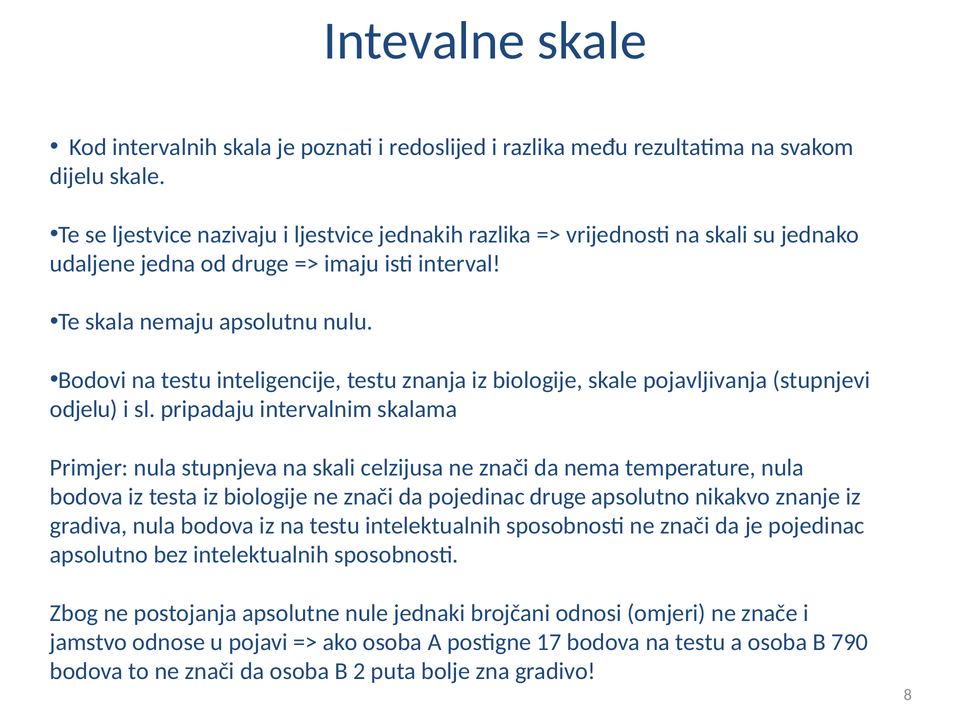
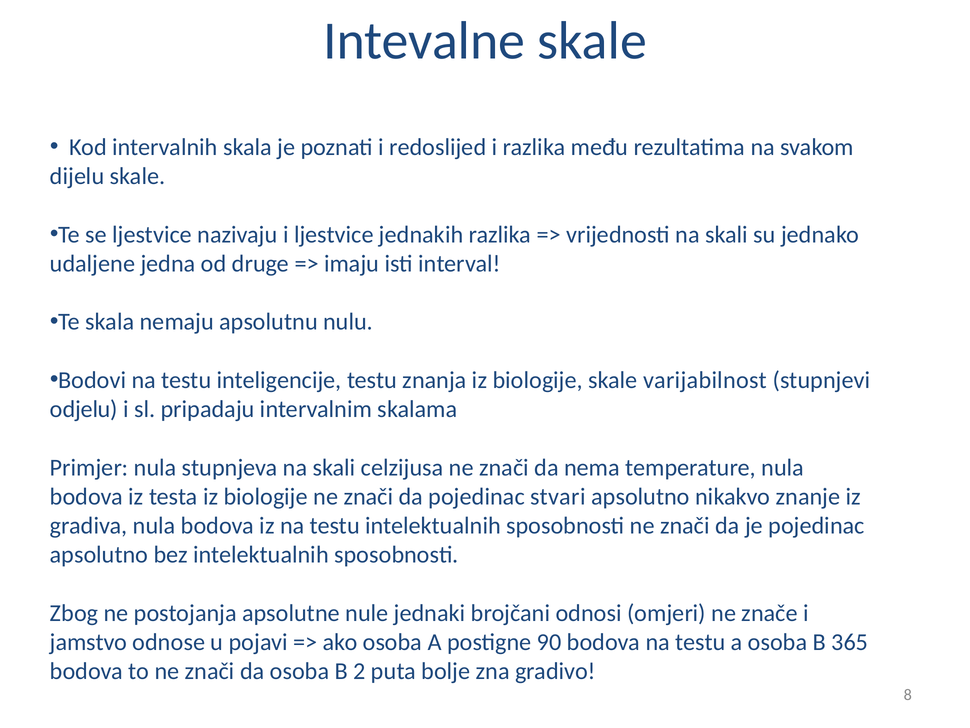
pojavljivanja: pojavljivanja -> varijabilnost (705, 380)
pojedinac druge: druge -> stvari (558, 496)
17: 17 -> 90 (549, 642)
790: 790 -> 365 (850, 642)
